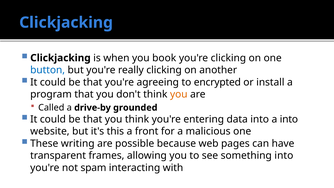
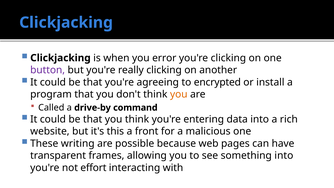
book: book -> error (164, 58)
button colour: blue -> purple (48, 70)
grounded: grounded -> command (135, 108)
a into: into -> rich (289, 119)
spam: spam -> effort (93, 168)
